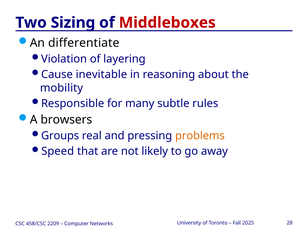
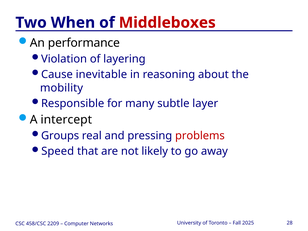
Sizing: Sizing -> When (73, 23)
differentiate: differentiate -> performance (84, 43)
rules: rules -> layer (205, 103)
browsers: browsers -> intercept (66, 120)
problems colour: orange -> red (200, 136)
